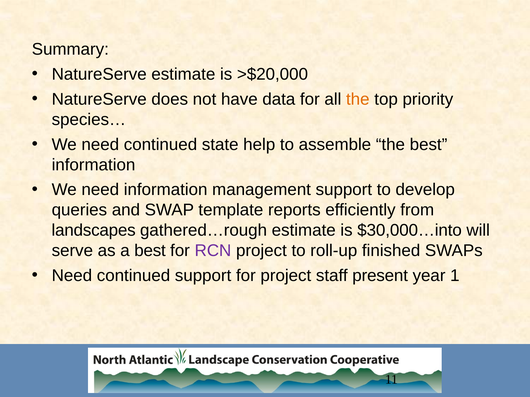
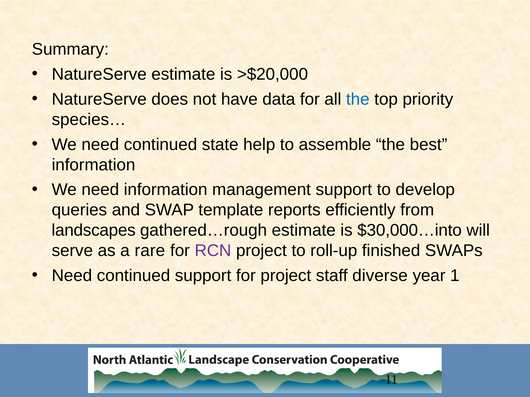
the colour: orange -> blue (358, 99)
a best: best -> rare (150, 251)
present: present -> diverse (380, 276)
